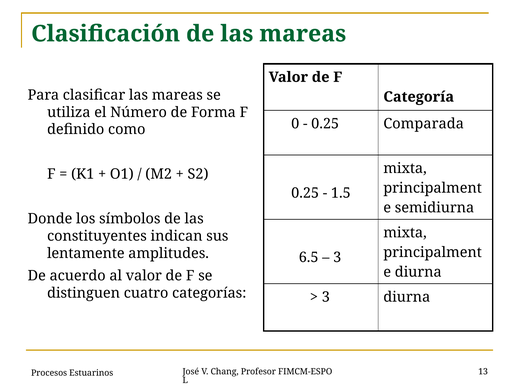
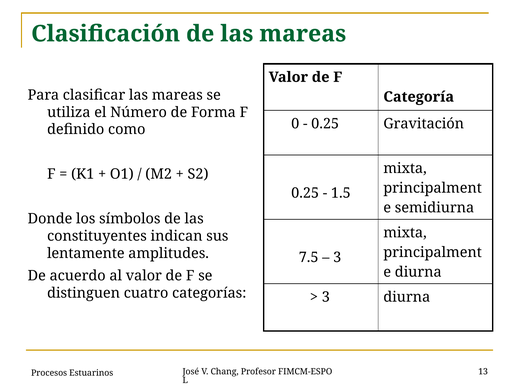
Comparada: Comparada -> Gravitación (424, 124)
6.5: 6.5 -> 7.5 (309, 258)
